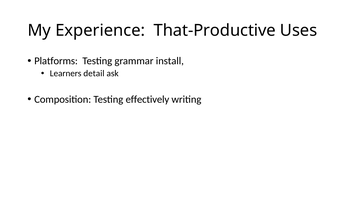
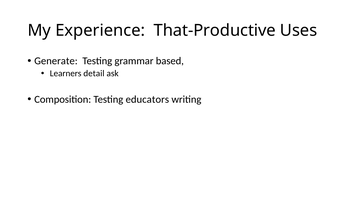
Platforms: Platforms -> Generate (56, 61)
install: install -> based (170, 61)
effectively: effectively -> educators (147, 99)
